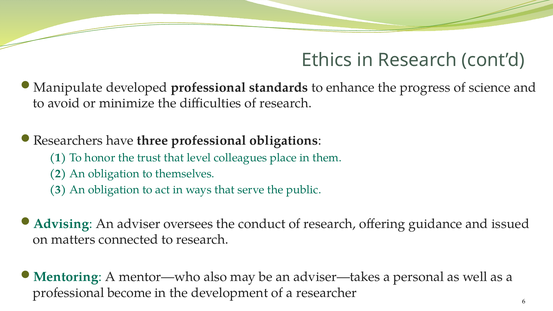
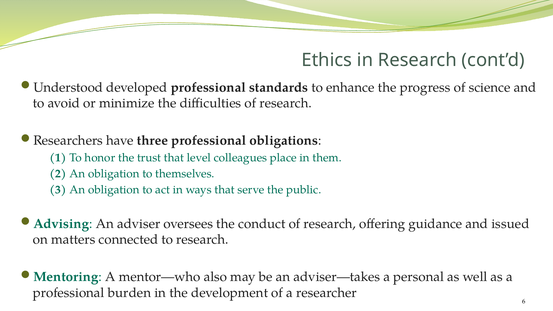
Manipulate: Manipulate -> Understood (68, 87)
become: become -> burden (129, 293)
